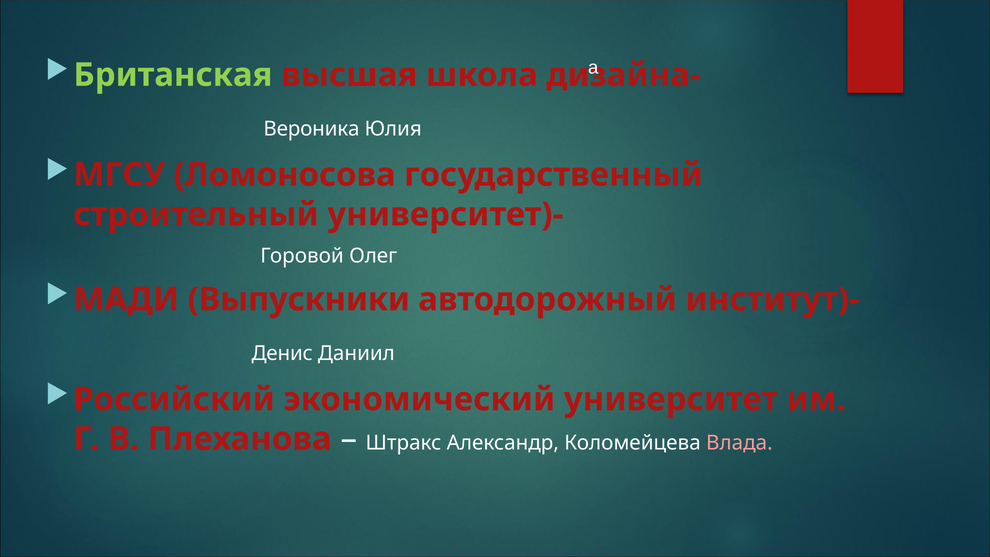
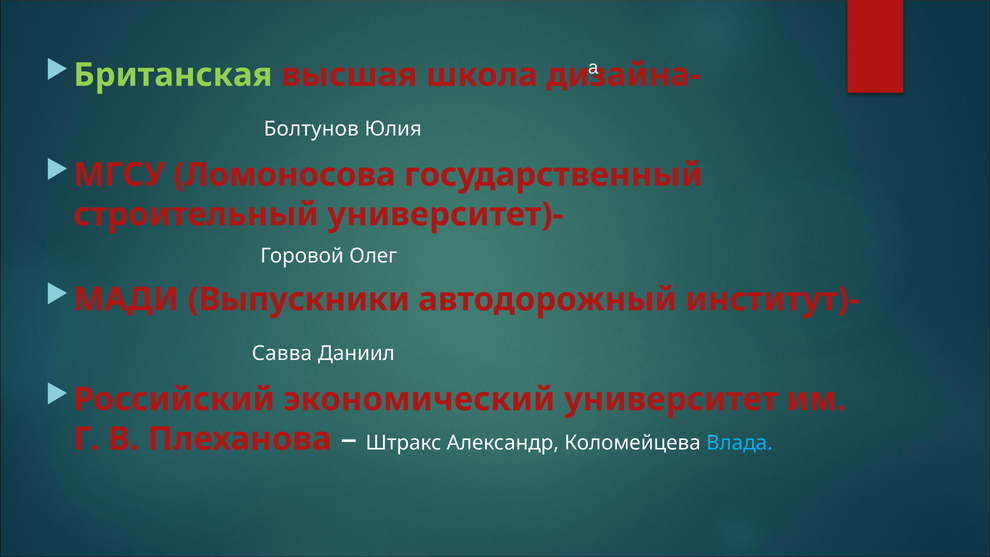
Вероника: Вероника -> Болтунов (311, 129)
Денис: Денис -> Савва (282, 353)
Влада colour: pink -> light blue (739, 443)
